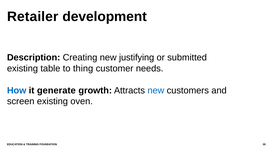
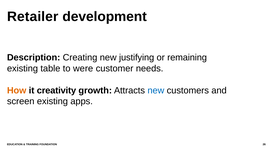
submitted: submitted -> remaining (187, 58)
thing: thing -> were (83, 69)
How colour: blue -> orange (17, 90)
generate: generate -> creativity (56, 90)
oven: oven -> apps (82, 101)
